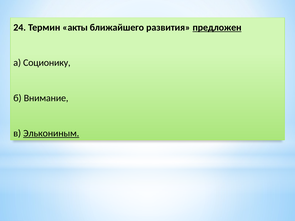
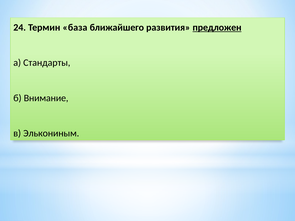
акты: акты -> база (75, 27)
Соционику: Соционику -> Стандарты (47, 63)
Элькониным underline: present -> none (51, 133)
